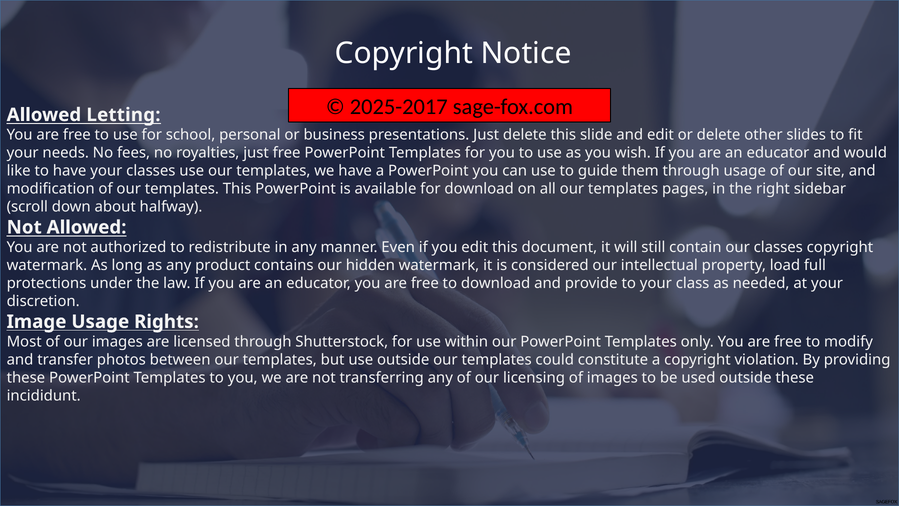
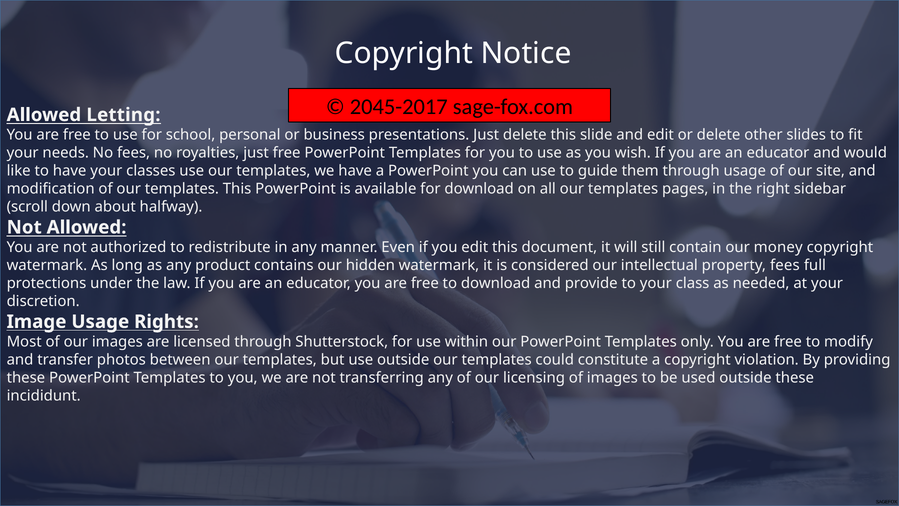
2025-2017: 2025-2017 -> 2045-2017 (399, 107)
our classes: classes -> money (778, 247)
property load: load -> fees (785, 265)
